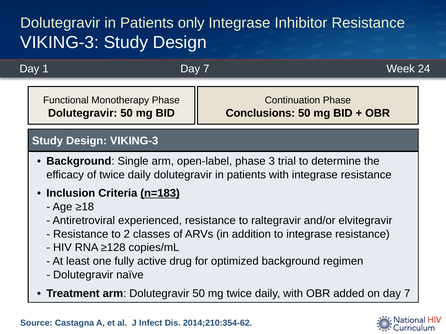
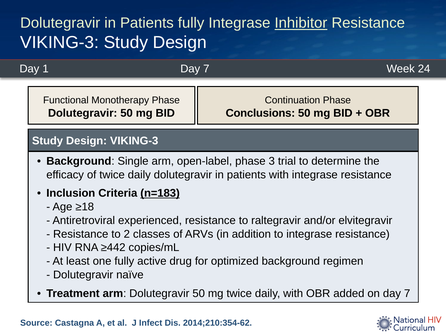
Patients only: only -> fully (191, 23)
Inhibitor underline: none -> present (301, 23)
≥128: ≥128 -> ≥442 (113, 248)
